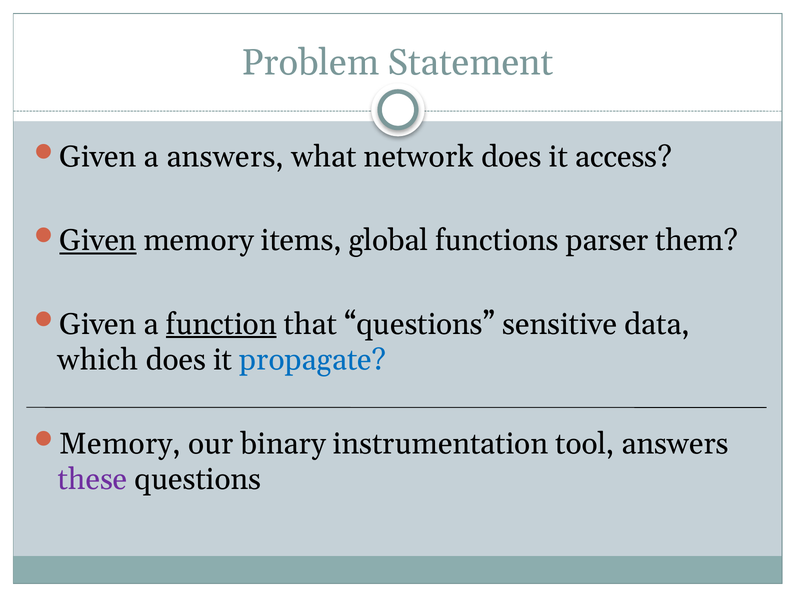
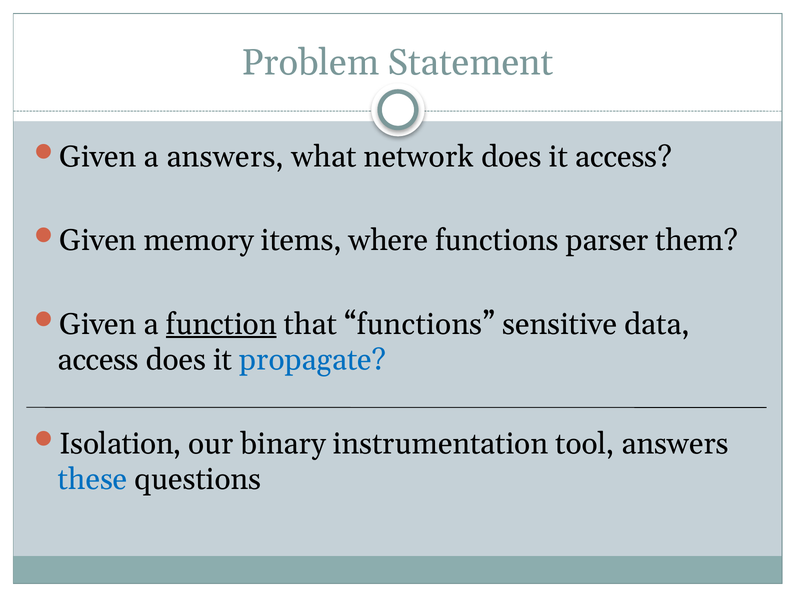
Given underline: present -> none (98, 241)
global: global -> where (388, 241)
that questions: questions -> functions (419, 324)
which: which -> access (98, 360)
Memory: Memory -> Isolation (120, 444)
these colour: purple -> blue (93, 480)
